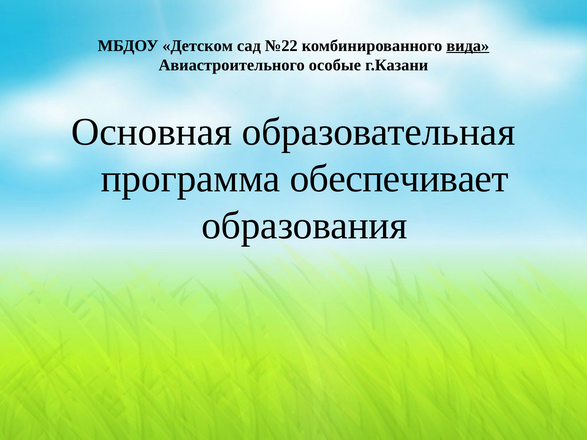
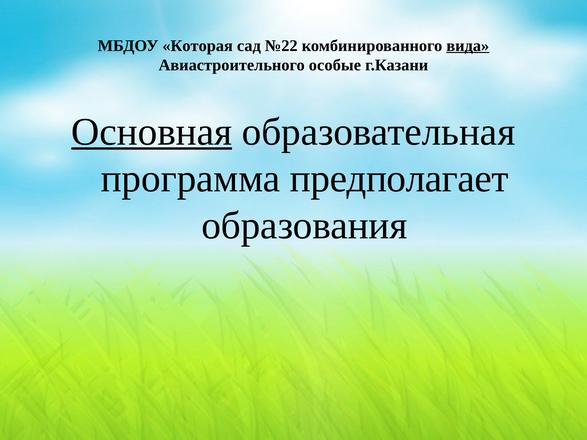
Детском: Детском -> Которая (198, 46)
Основная underline: none -> present (152, 132)
обеспечивает: обеспечивает -> предполагает (399, 179)
